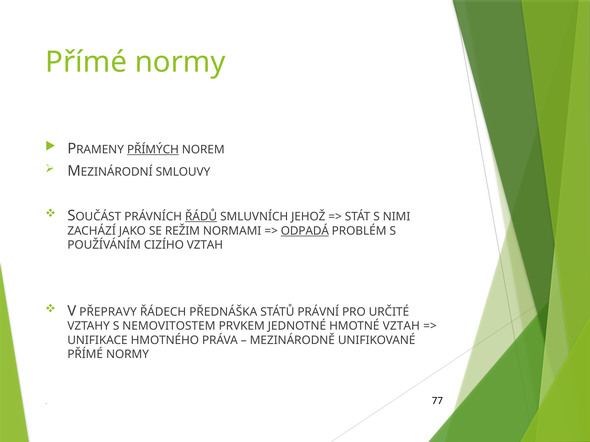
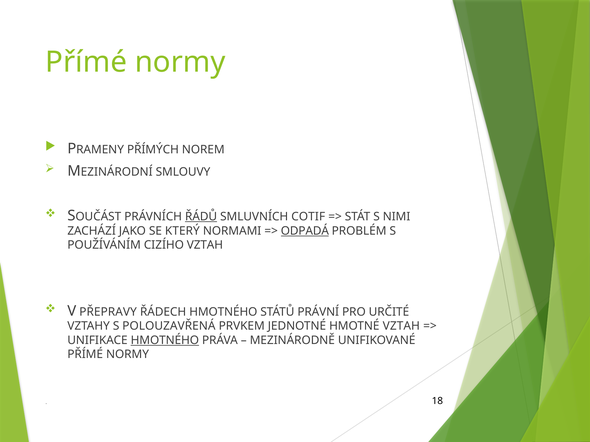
PŘÍMÝCH underline: present -> none (153, 150)
JEHOŽ: JEHOŽ -> COTIF (308, 217)
REŽIM: REŽIM -> KTERÝ (182, 231)
ŘÁDECH PŘEDNÁŠKA: PŘEDNÁŠKA -> HMOTNÉHO (223, 312)
NEMOVITOSTEM: NEMOVITOSTEM -> POLOUZAVŘENÁ (169, 326)
HMOTNÉHO underline: none -> present (165, 341)
77: 77 -> 18 (437, 401)
